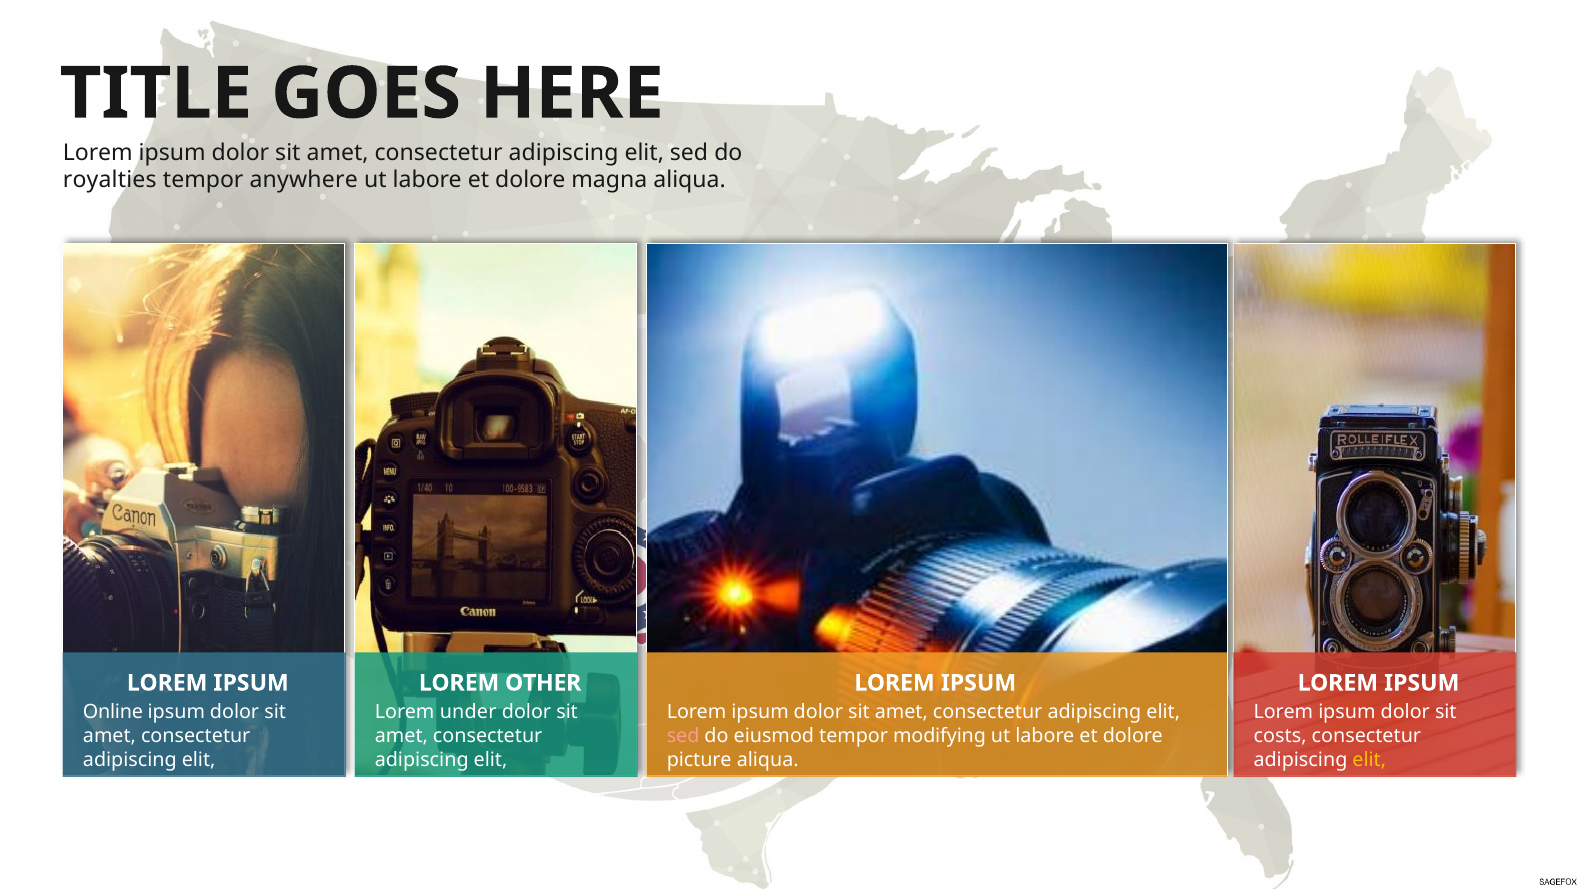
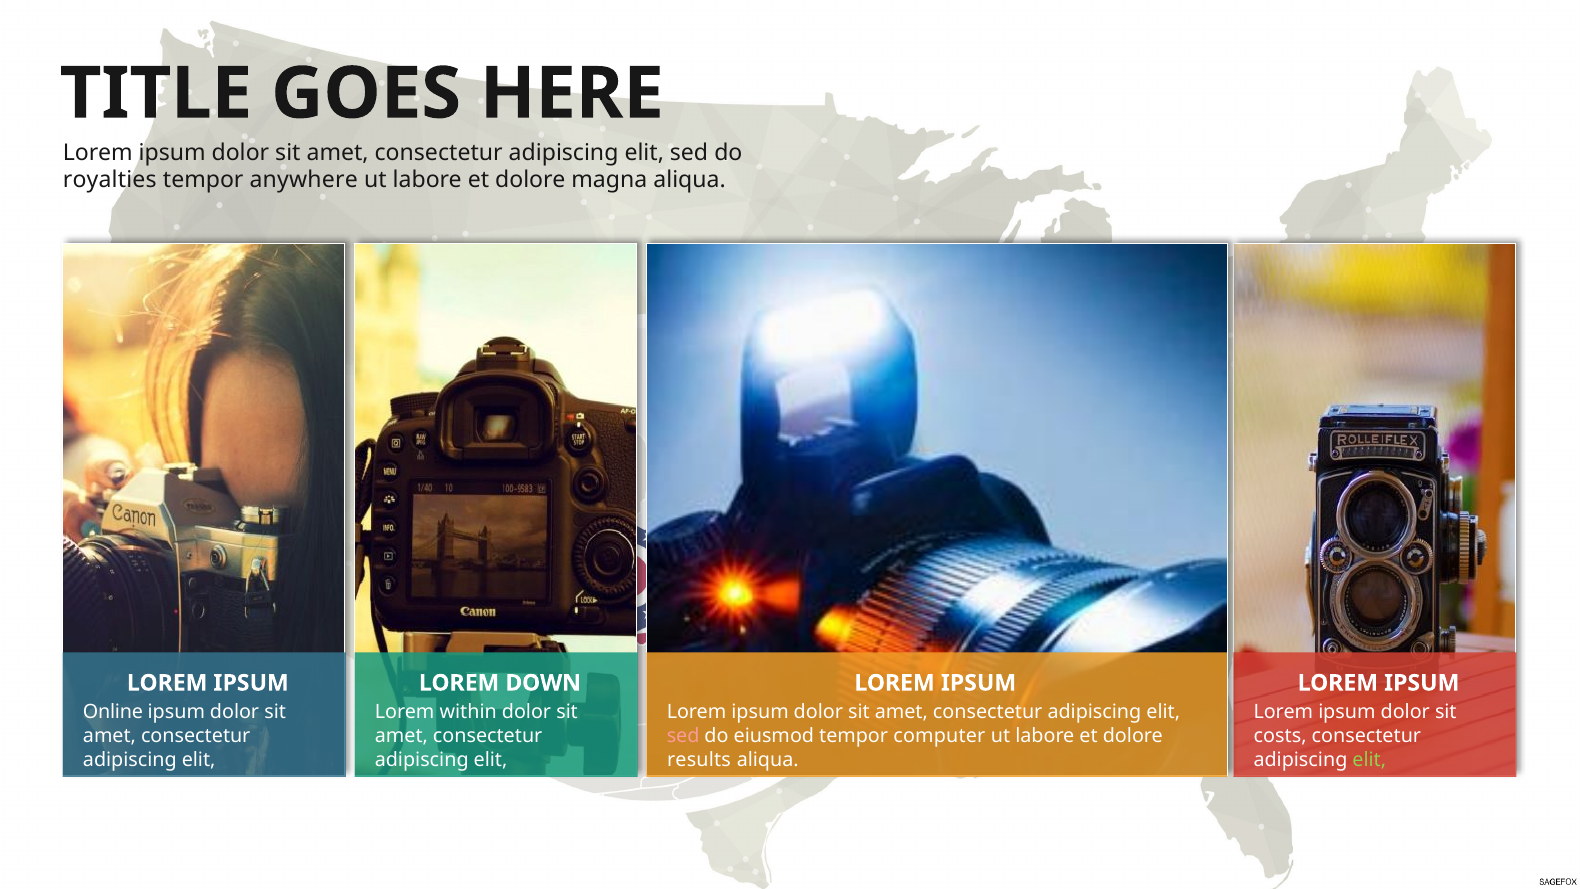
OTHER: OTHER -> DOWN (543, 683)
under: under -> within (468, 712)
modifying: modifying -> computer (939, 736)
picture: picture -> results (699, 760)
elit colour: yellow -> light green (1369, 760)
